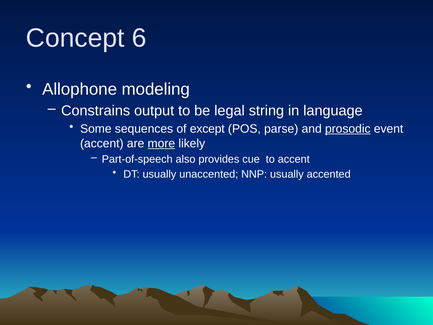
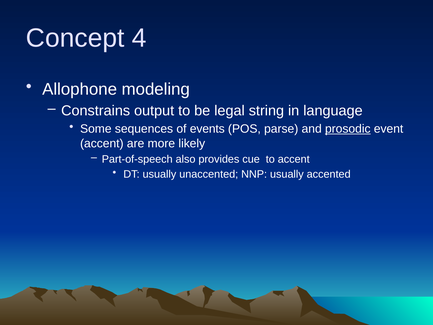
6: 6 -> 4 (139, 38)
except: except -> events (207, 129)
more underline: present -> none (161, 143)
